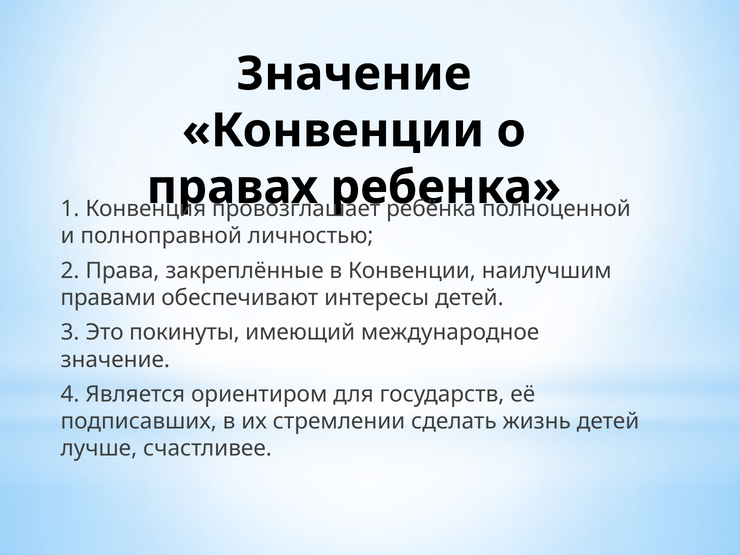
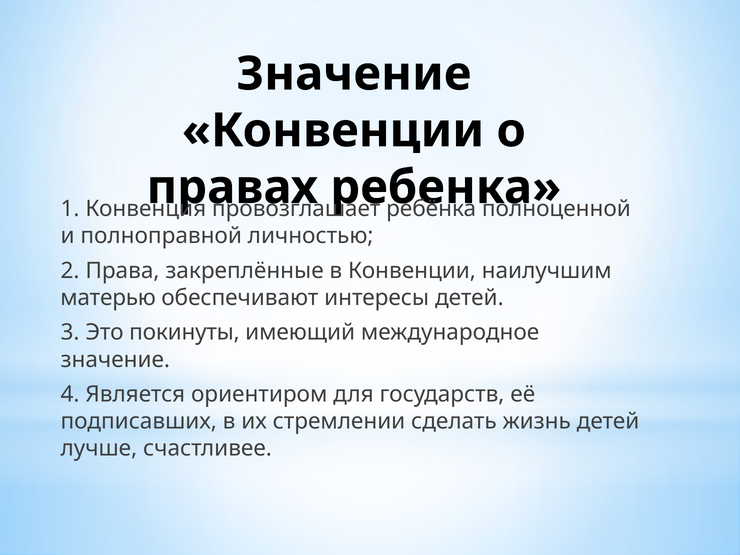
правами: правами -> матерью (108, 298)
